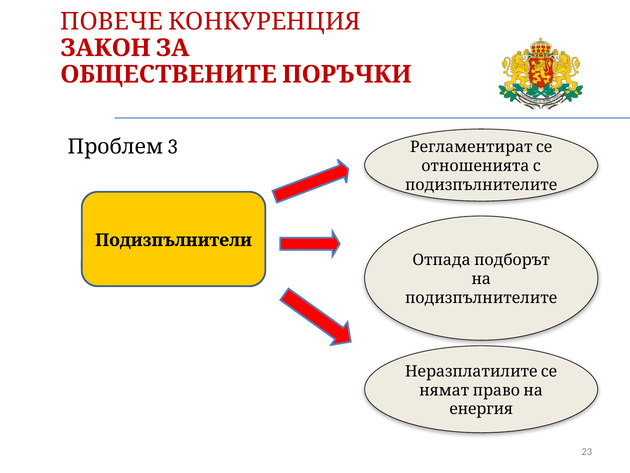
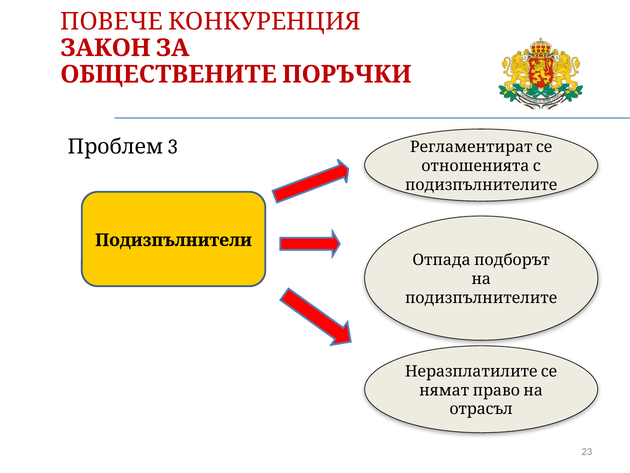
енергия: енергия -> отрасъл (481, 409)
